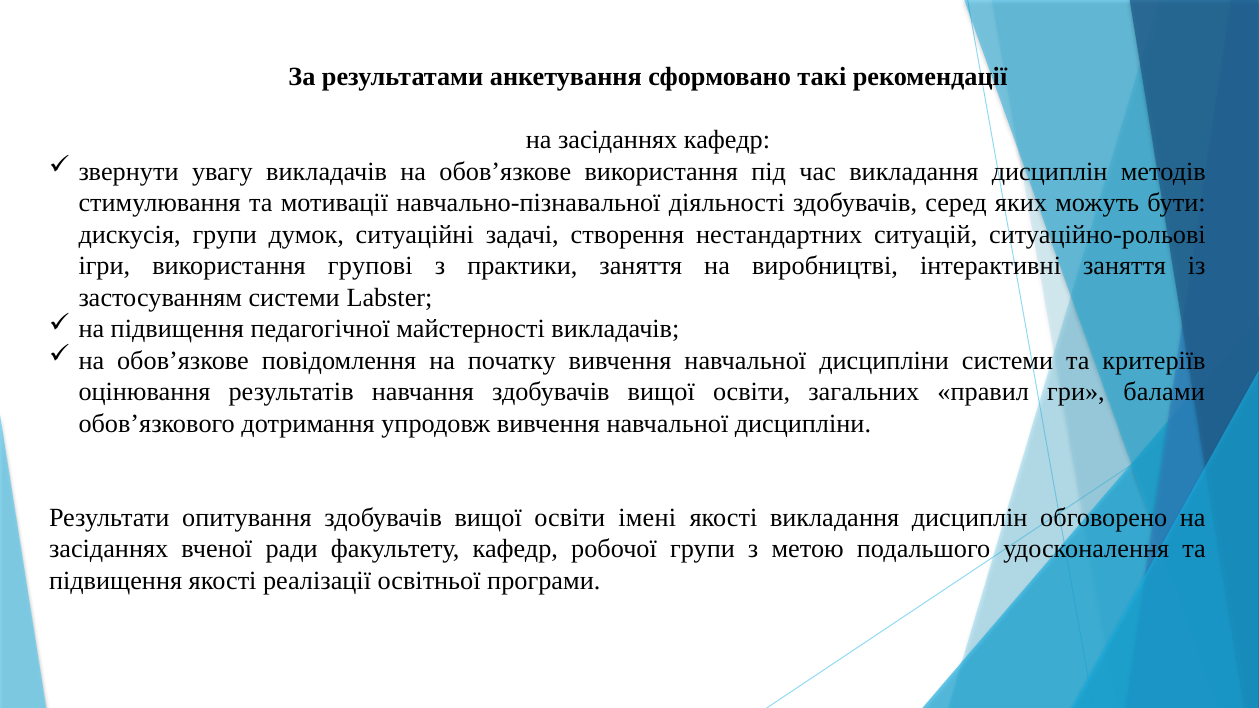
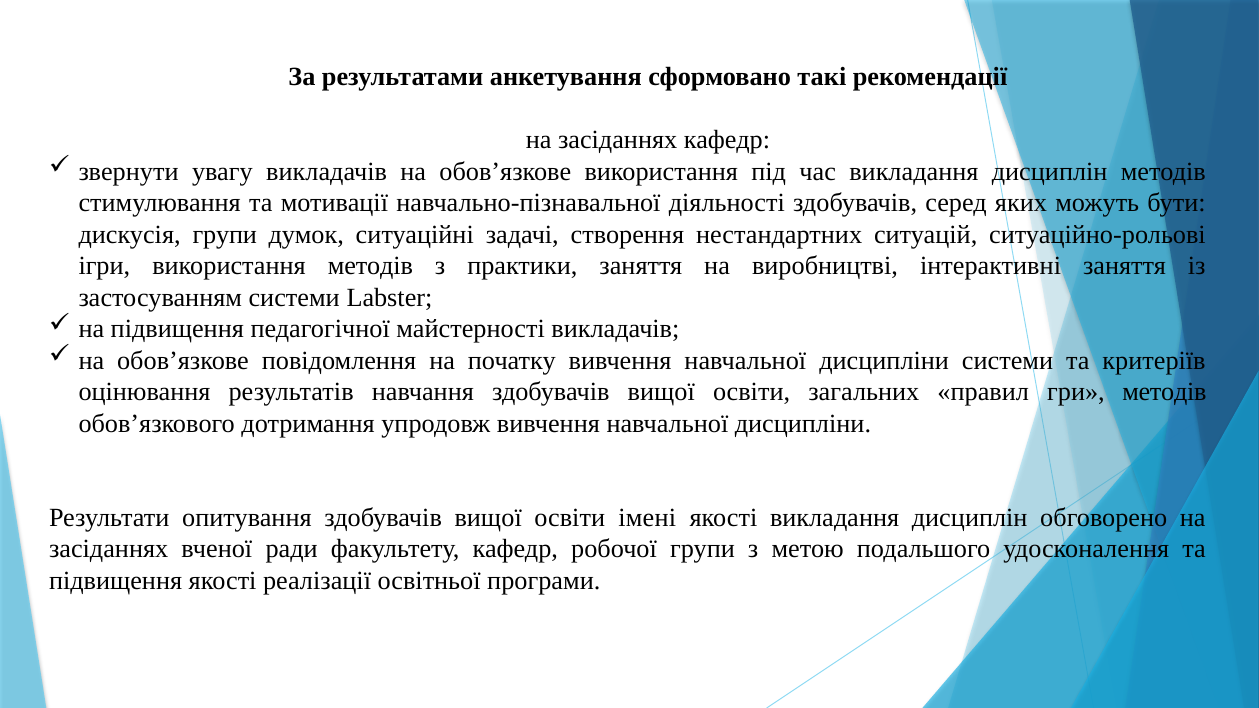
використання групові: групові -> методів (370, 266)
гри балами: балами -> методів (1164, 392)
